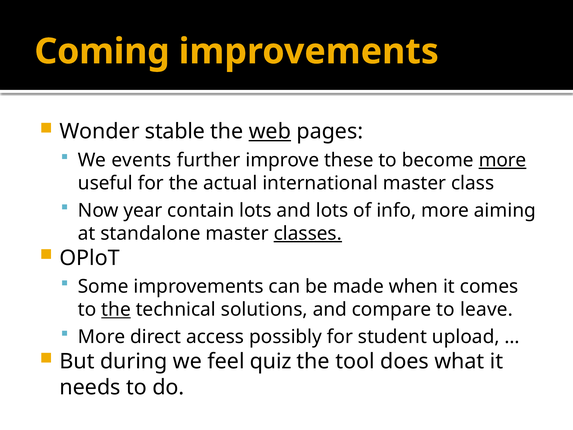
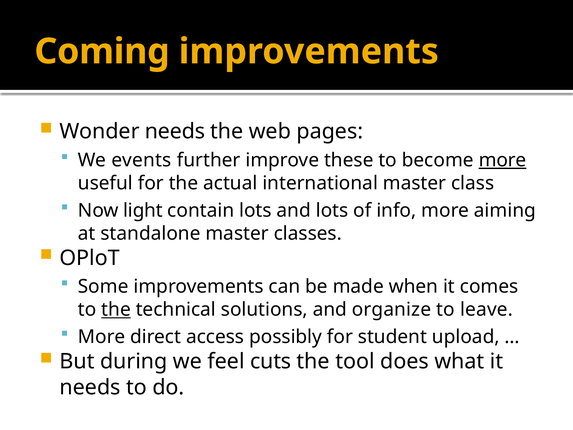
Wonder stable: stable -> needs (175, 131)
web underline: present -> none (270, 131)
year: year -> light (143, 210)
classes underline: present -> none (308, 233)
compare: compare -> organize (392, 309)
quiz: quiz -> cuts (271, 361)
